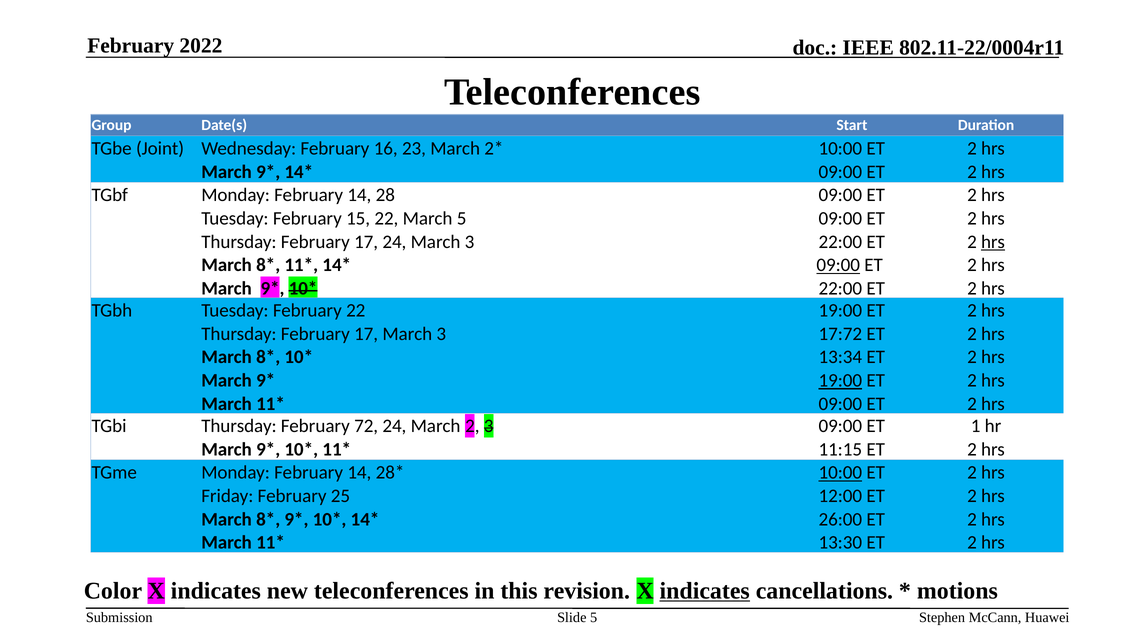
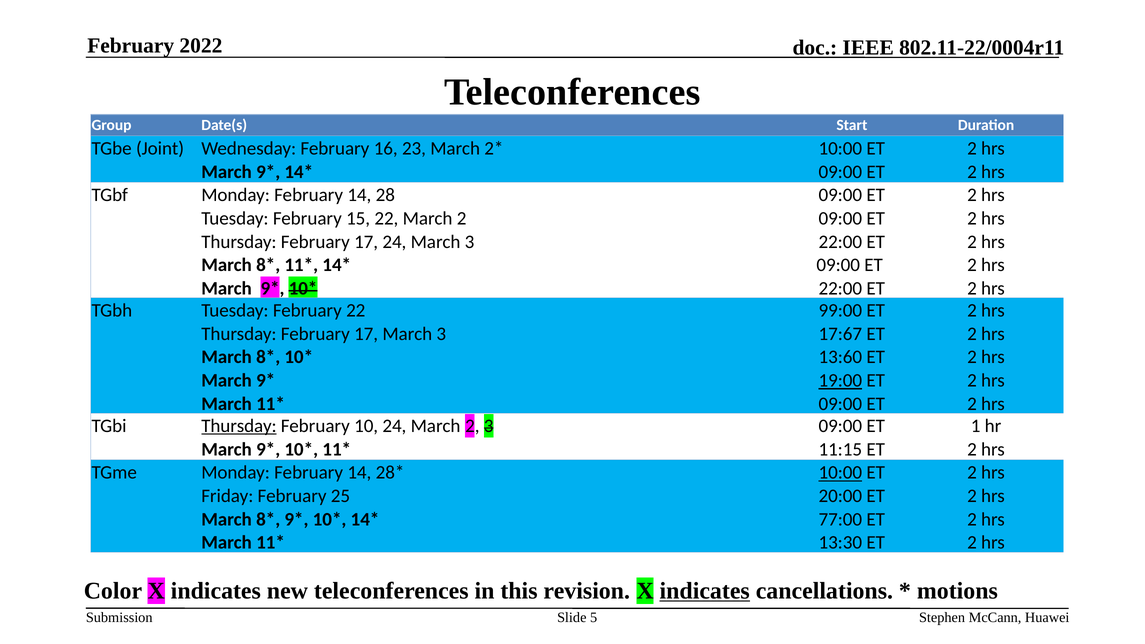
22 March 5: 5 -> 2 (462, 219)
hrs underline: present -> none (993, 242)
09:00 underline: present -> none (838, 265)
19:00: 19:00 -> 99:00 (840, 311)
17:72: 17:72 -> 17:67 (840, 334)
13:34: 13:34 -> 13:60 (840, 357)
Thursday underline: none -> present (239, 426)
72: 72 -> 10 (366, 426)
12:00: 12:00 -> 20:00 (840, 496)
26:00: 26:00 -> 77:00 (840, 519)
